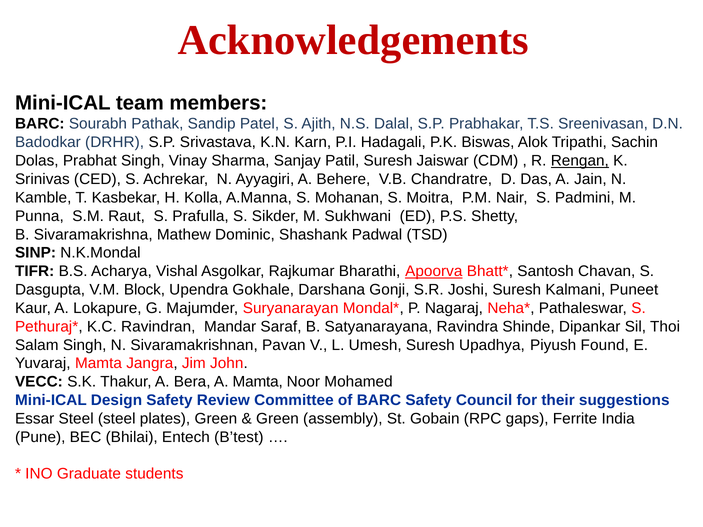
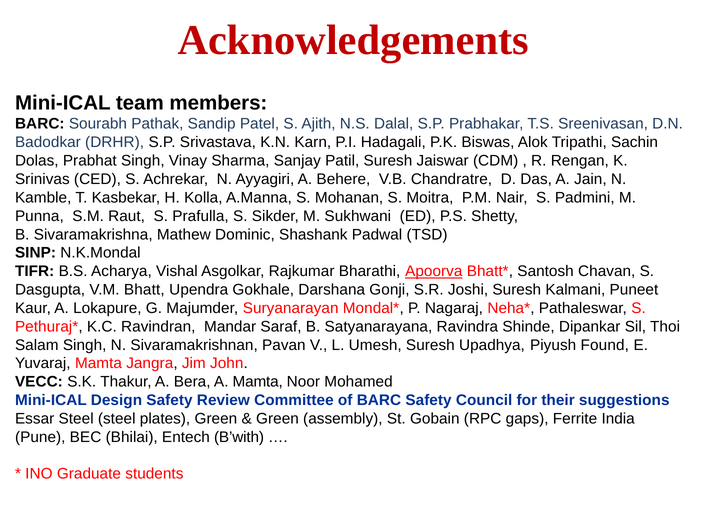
Rengan underline: present -> none (580, 161)
Block: Block -> Bhatt (144, 290)
B’test: B’test -> B’with (239, 437)
